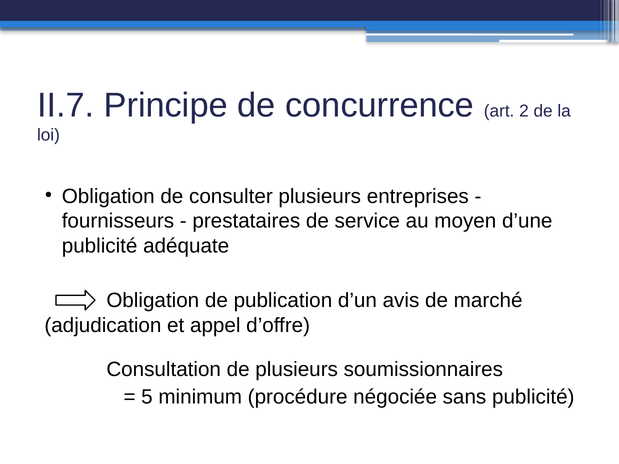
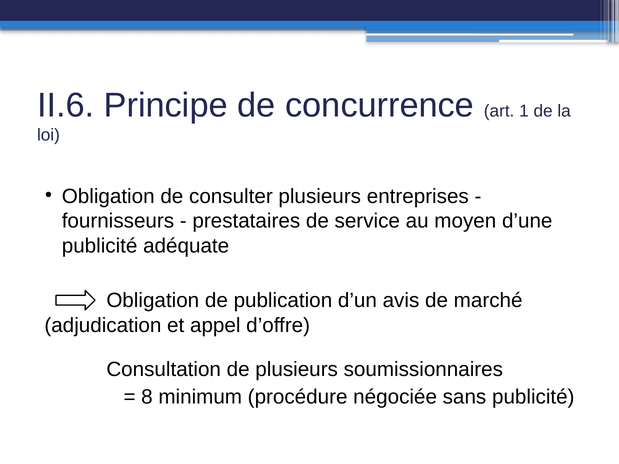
II.7: II.7 -> II.6 (66, 106)
2: 2 -> 1 (524, 111)
5: 5 -> 8 (147, 397)
